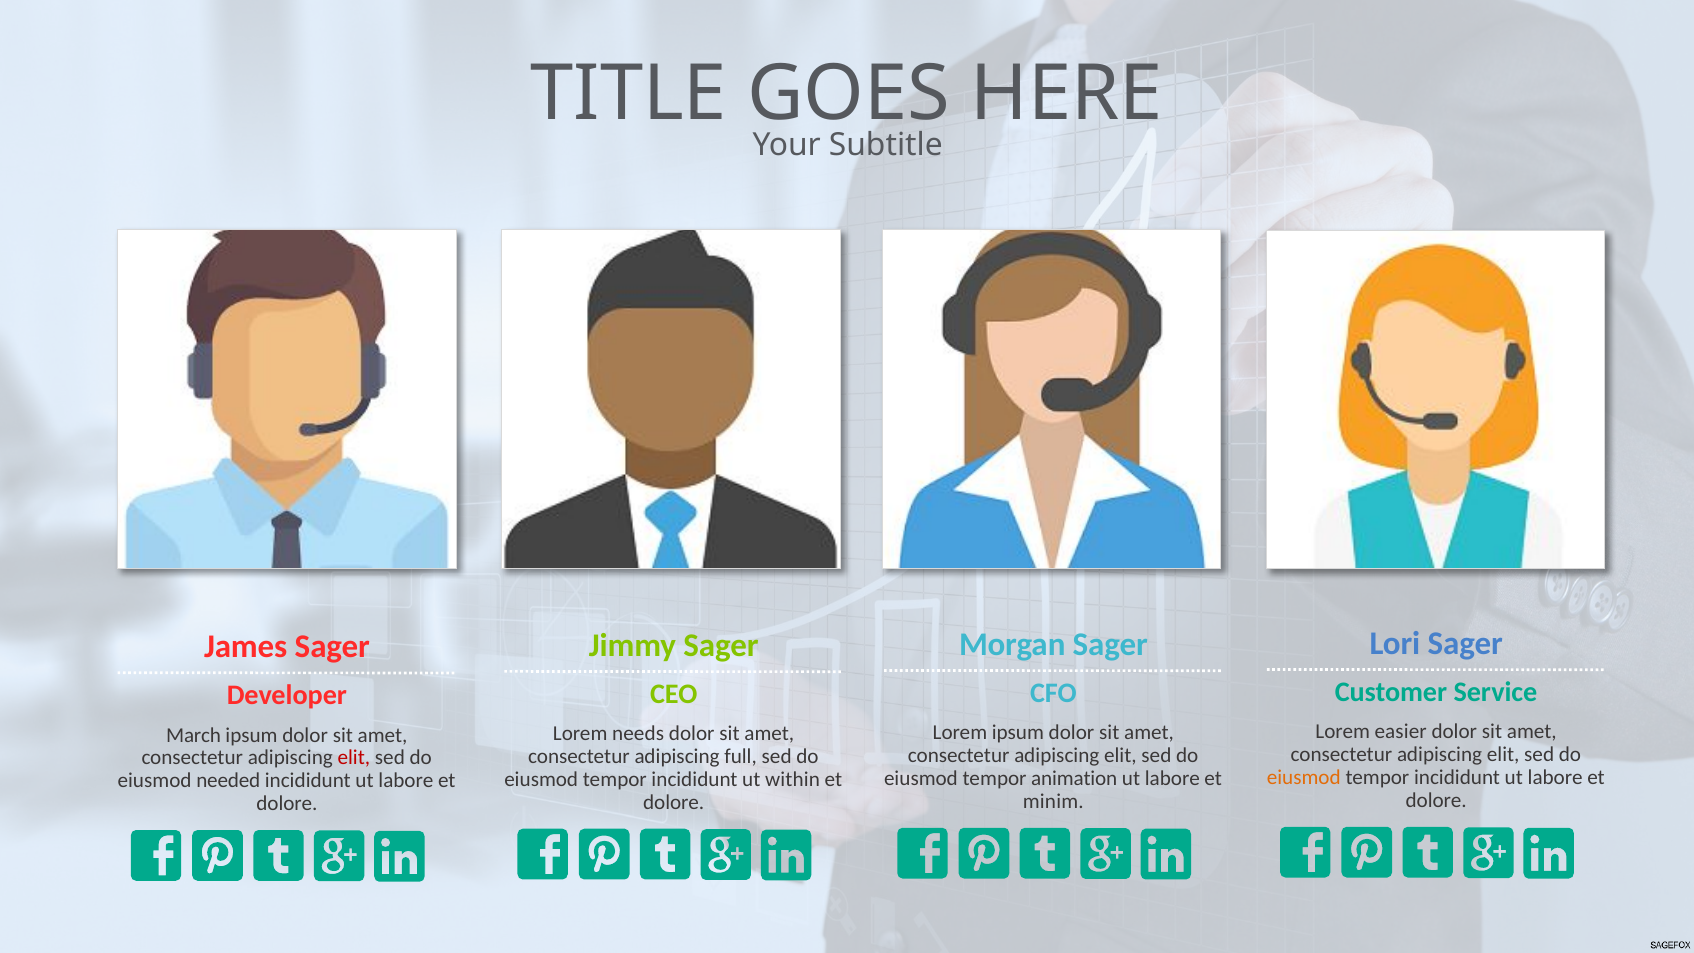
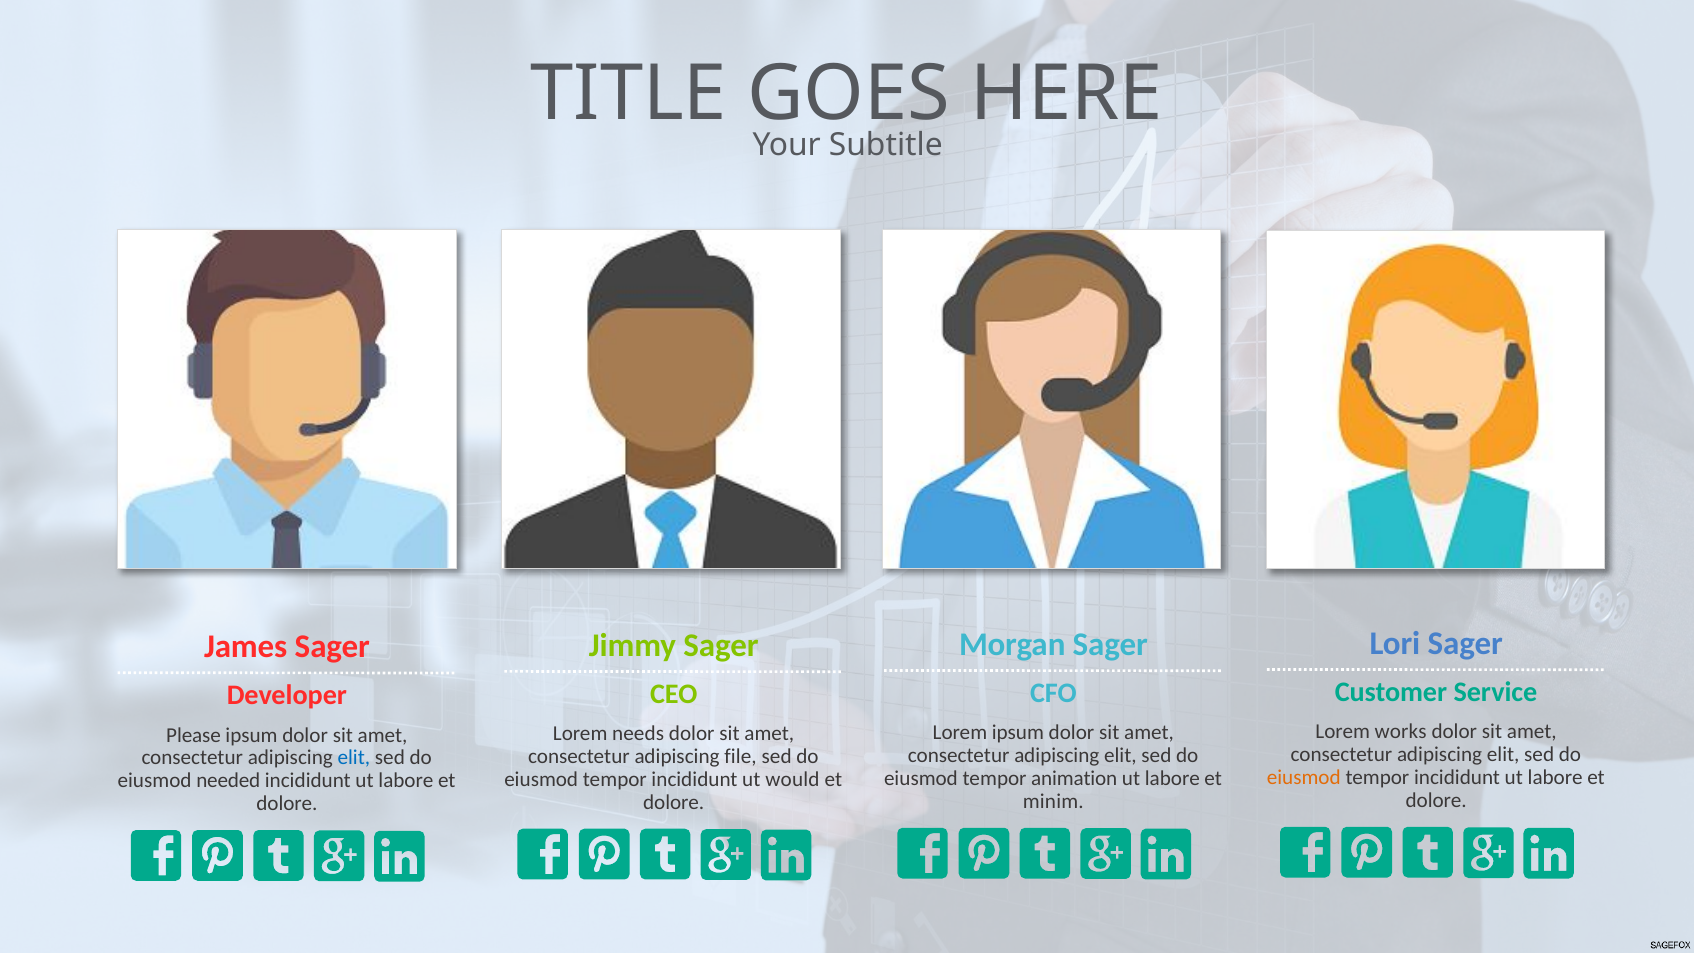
easier: easier -> works (1401, 732)
March: March -> Please (194, 735)
full: full -> file (741, 757)
elit colour: red -> blue (354, 758)
within: within -> would (792, 779)
